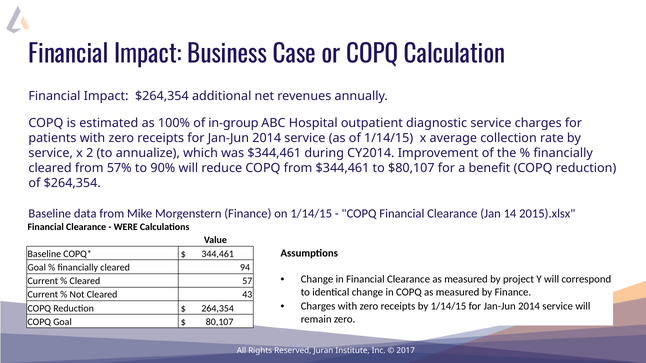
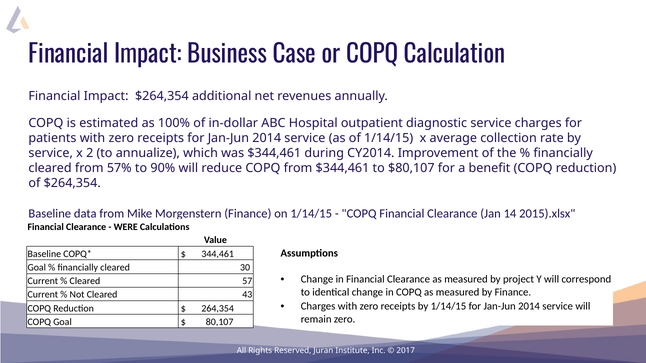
in-group: in-group -> in-dollar (233, 123)
94: 94 -> 30 (245, 268)
